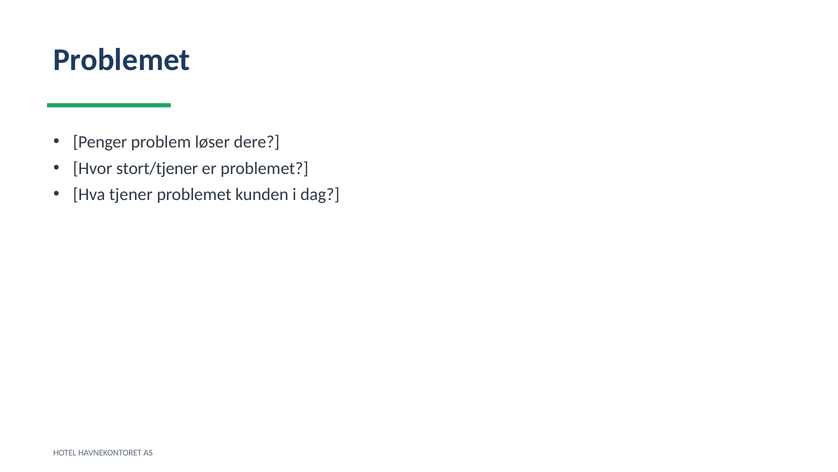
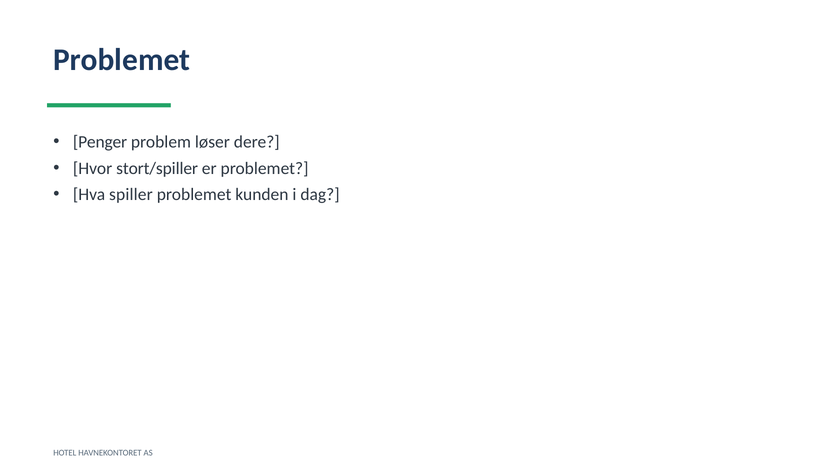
stort/tjener: stort/tjener -> stort/spiller (157, 168)
tjener: tjener -> spiller (131, 194)
